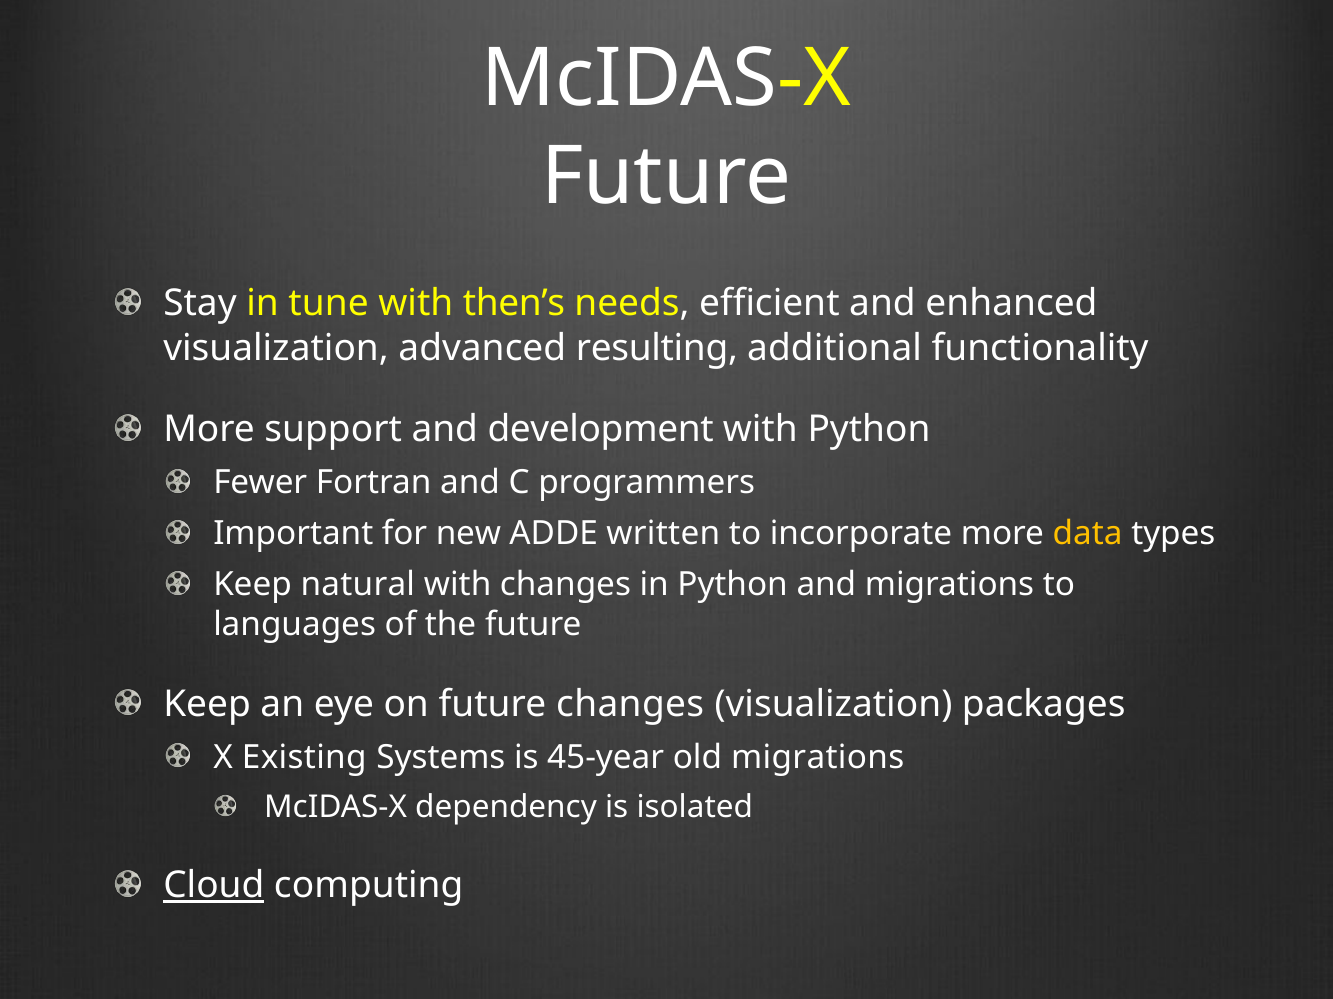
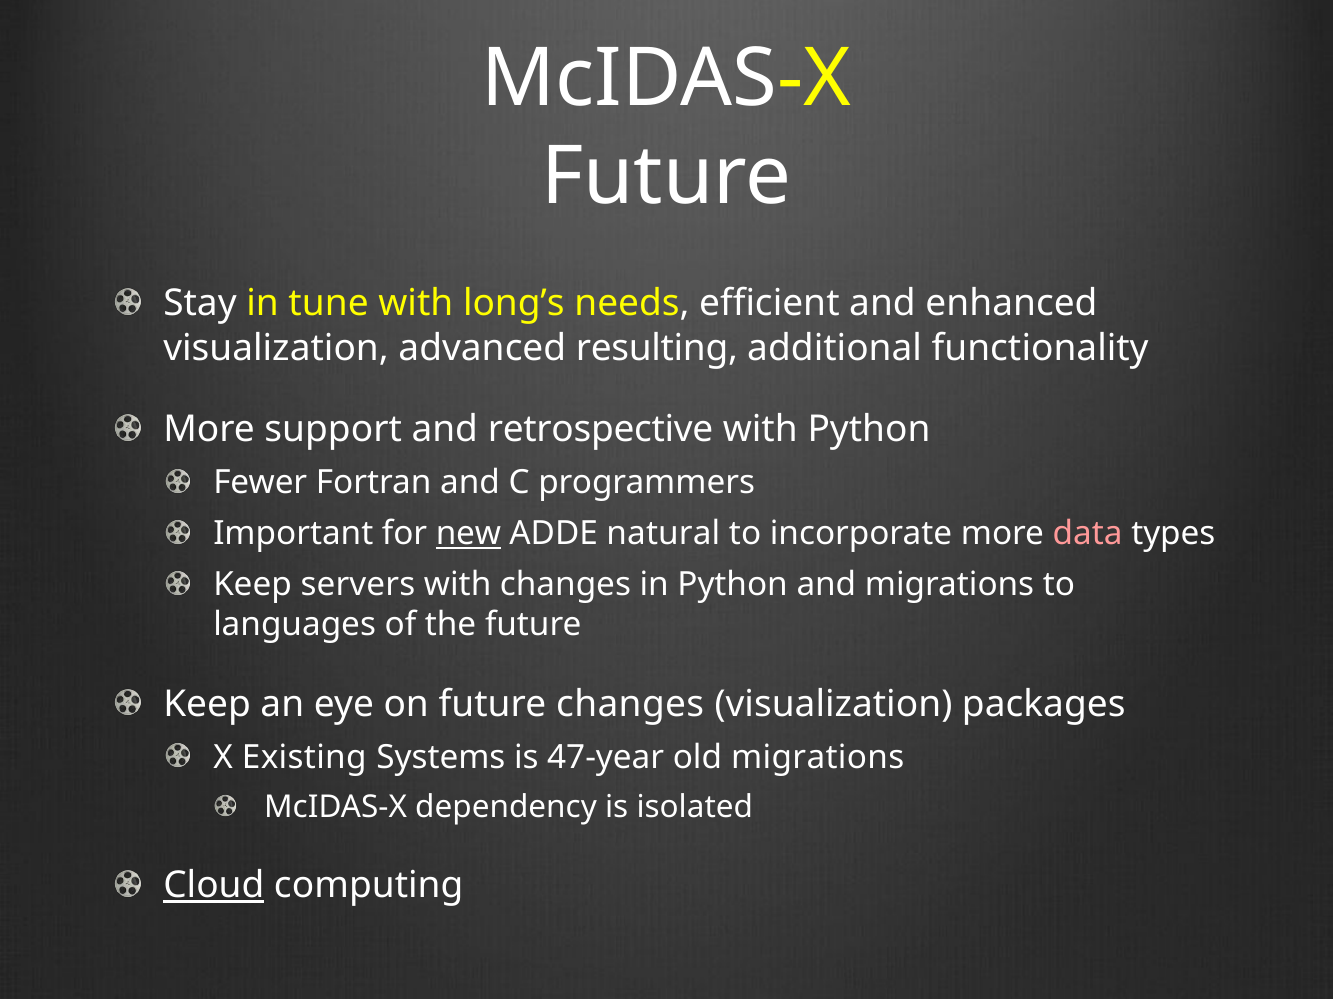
then’s: then’s -> long’s (514, 304)
development: development -> retrospective (601, 430)
new underline: none -> present (468, 534)
written: written -> natural (663, 534)
data colour: yellow -> pink (1088, 534)
natural: natural -> servers (358, 585)
45-year: 45-year -> 47-year (606, 758)
